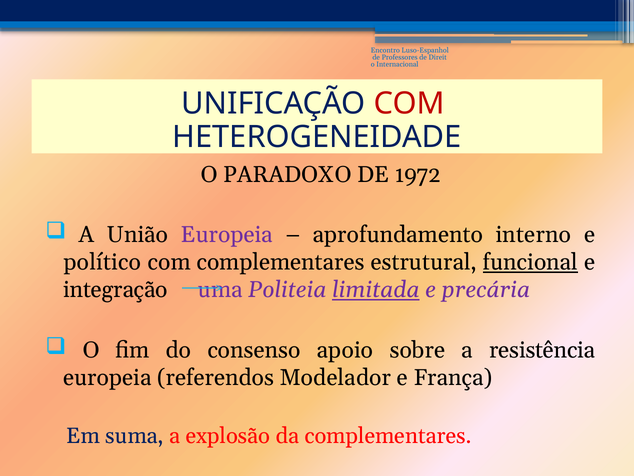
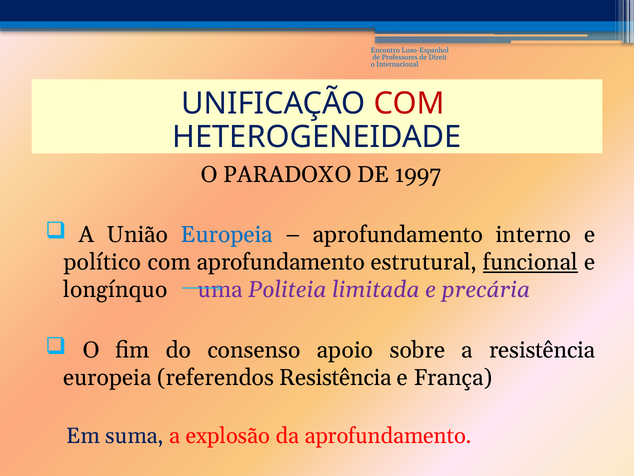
1972: 1972 -> 1997 (418, 174)
Europeia colour: purple -> blue (227, 235)
com complementares: complementares -> aprofundamento (281, 262)
integração: integração -> longínquo (115, 290)
limitada underline: present -> none (376, 290)
referendos Modelador: Modelador -> Resistência (336, 377)
da complementares: complementares -> aprofundamento (388, 436)
